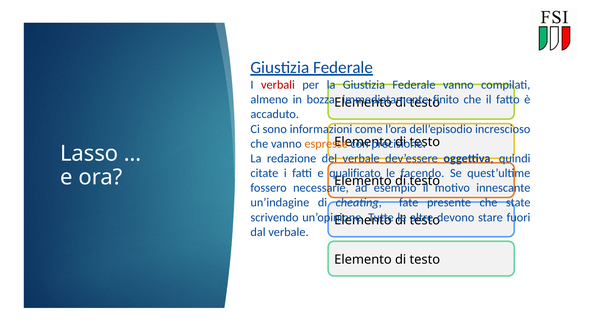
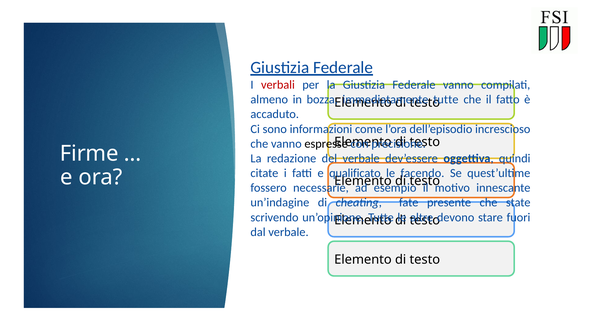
finito: finito -> tutte (446, 100)
espresse colour: orange -> black (326, 144)
Lasso: Lasso -> Firme (89, 154)
